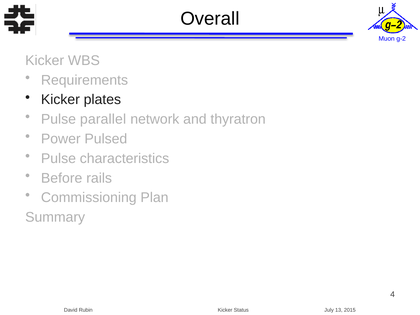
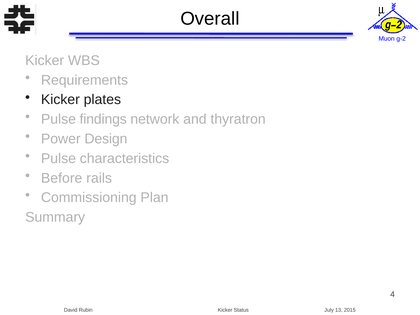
parallel: parallel -> findings (103, 119)
Pulsed: Pulsed -> Design (106, 139)
